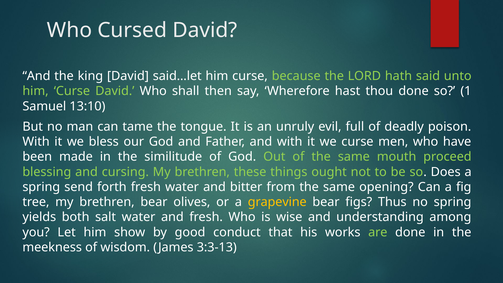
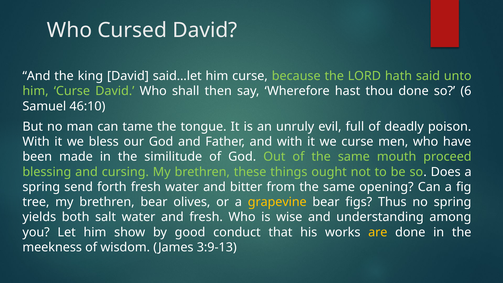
1: 1 -> 6 (466, 91)
13:10: 13:10 -> 46:10 (87, 106)
are colour: light green -> yellow (378, 232)
3:3-13: 3:3-13 -> 3:9-13 (217, 247)
